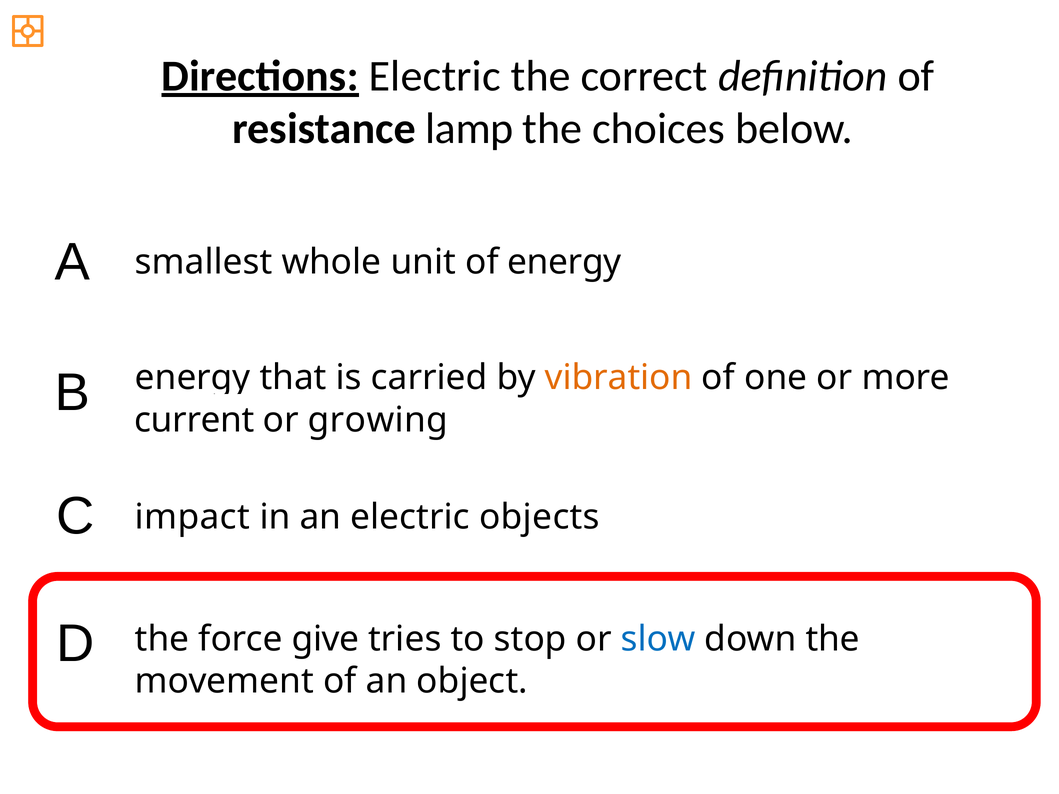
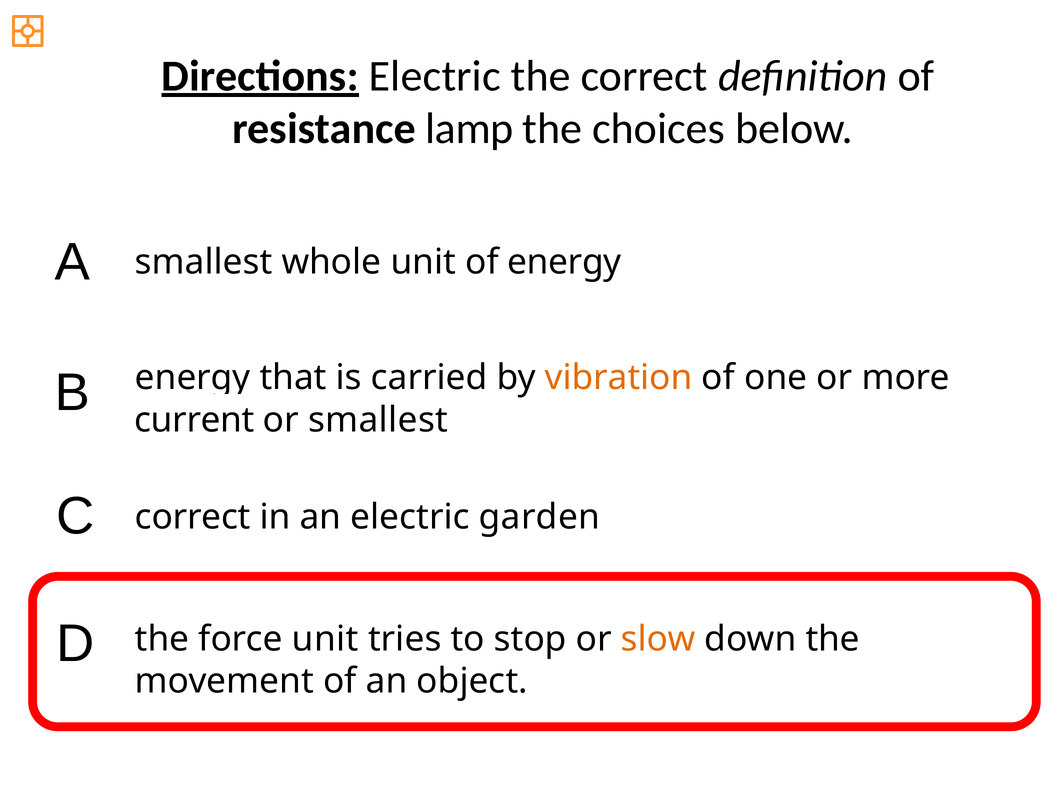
or growing: growing -> smallest (378, 420)
impact: impact -> correct (193, 517)
objects: objects -> garden (539, 517)
force give: give -> unit (325, 639)
slow colour: blue -> orange (658, 639)
